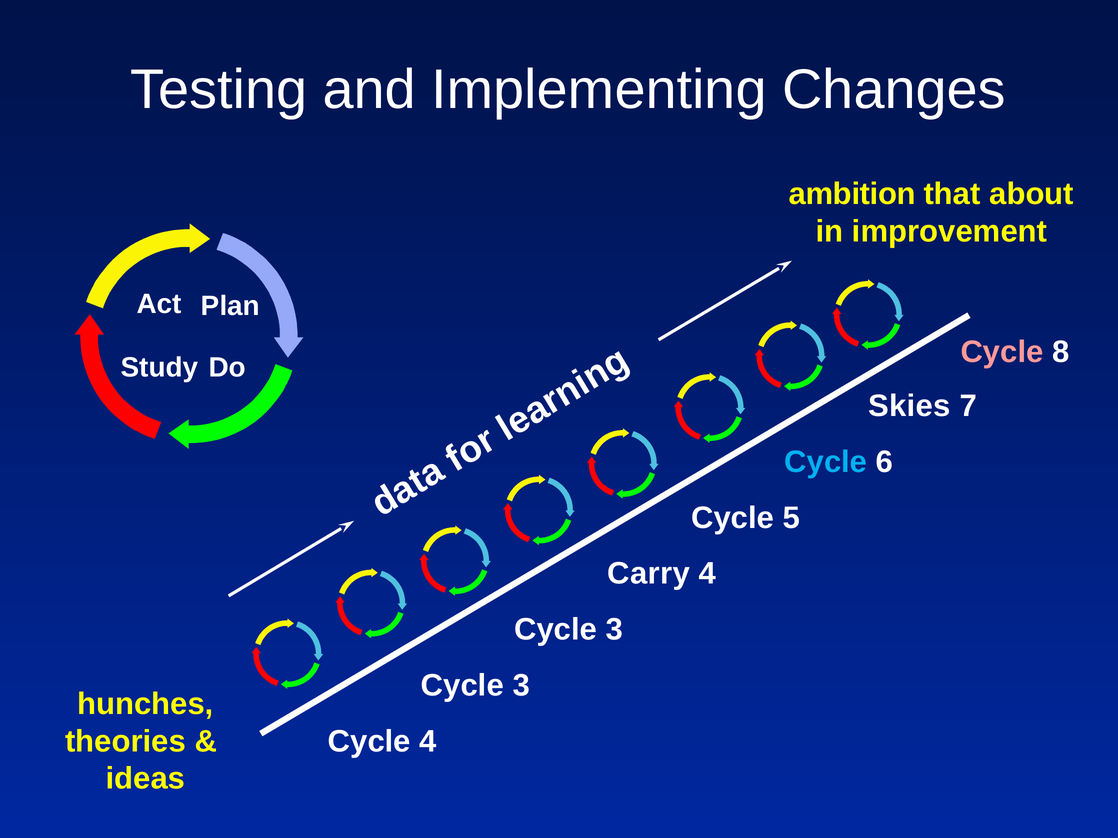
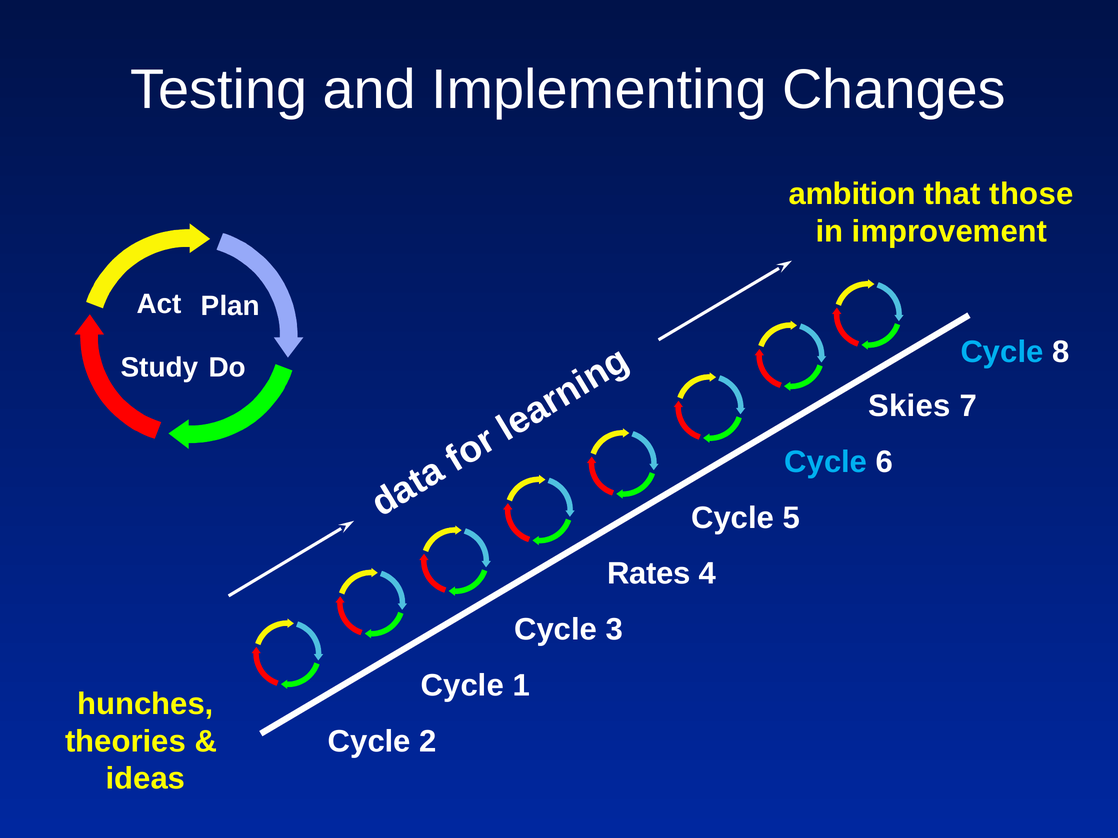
about: about -> those (1031, 194)
Cycle colour: pink -> light blue (1002, 352)
Carry: Carry -> Rates (649, 574)
3: 3 -> 1 (521, 686)
Cycle 4: 4 -> 2 (428, 742)
